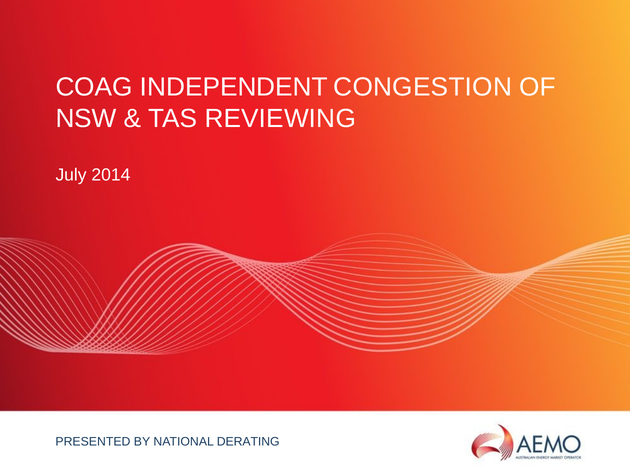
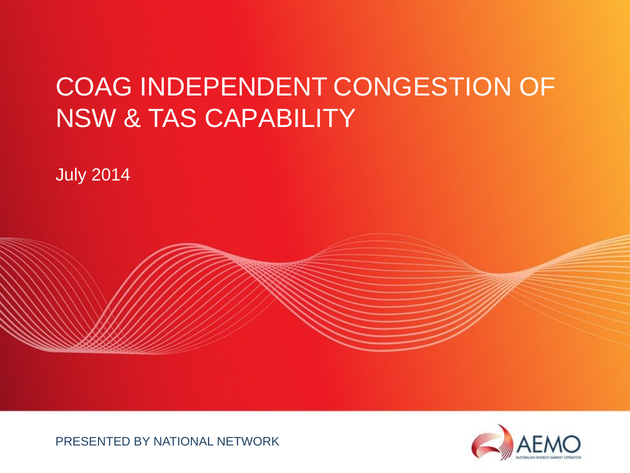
REVIEWING: REVIEWING -> CAPABILITY (280, 119)
DERATING: DERATING -> NETWORK (248, 441)
